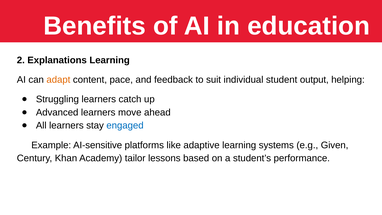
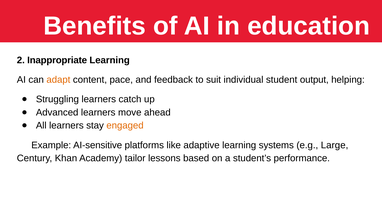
Explanations: Explanations -> Inappropriate (57, 60)
engaged colour: blue -> orange (125, 125)
Given: Given -> Large (335, 145)
